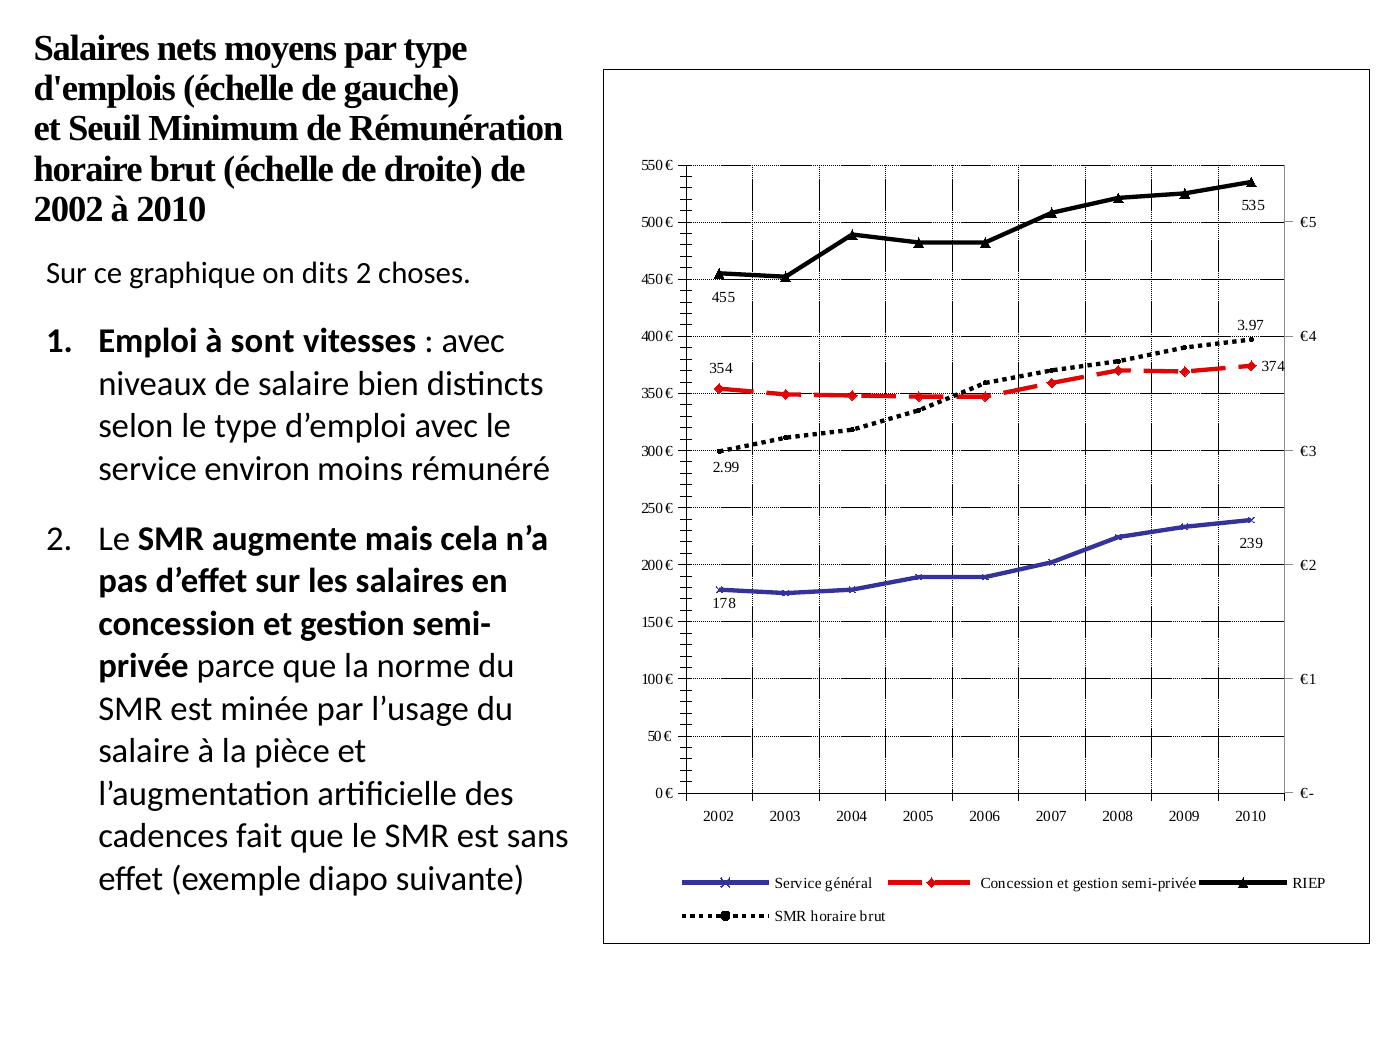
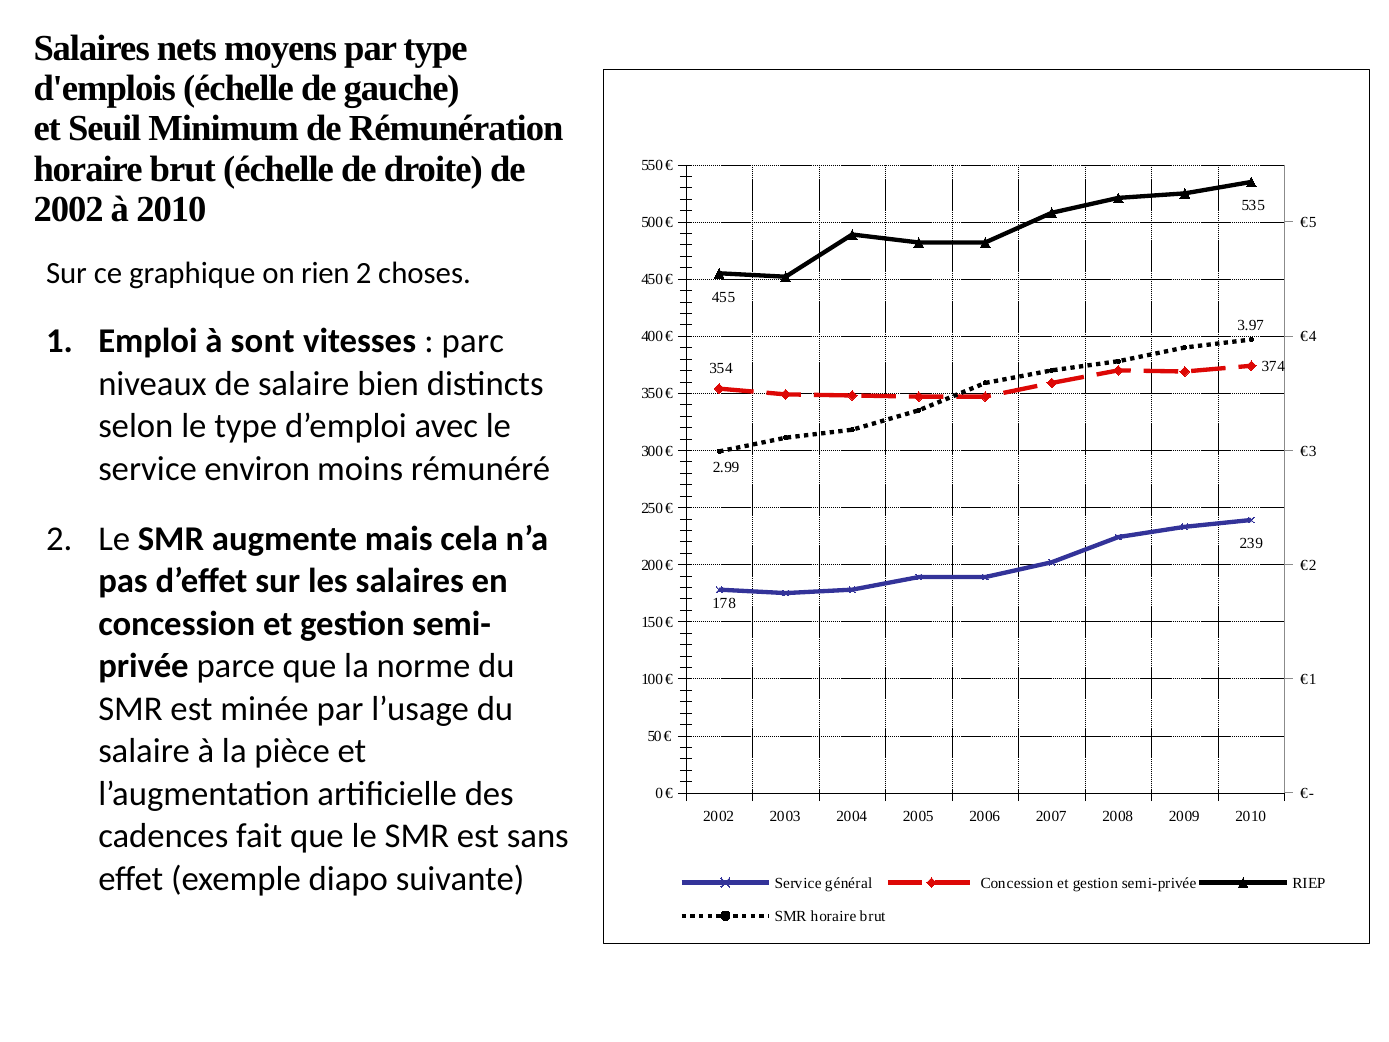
dits: dits -> rien (325, 274)
avec: avec -> parc (473, 341)
